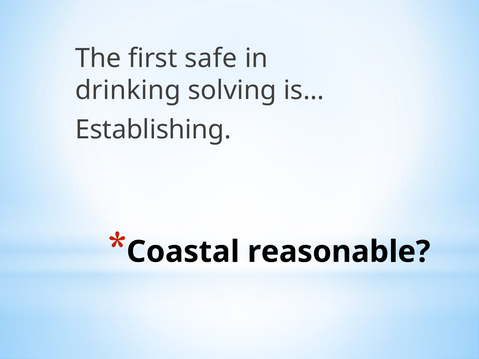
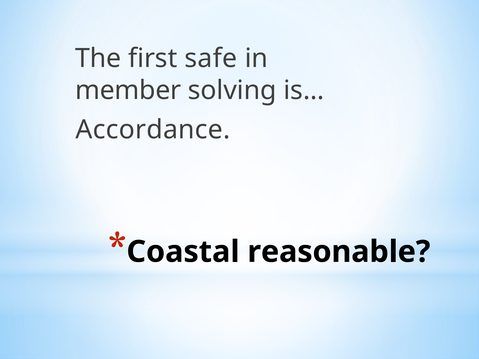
drinking: drinking -> member (128, 90)
Establishing: Establishing -> Accordance (153, 130)
